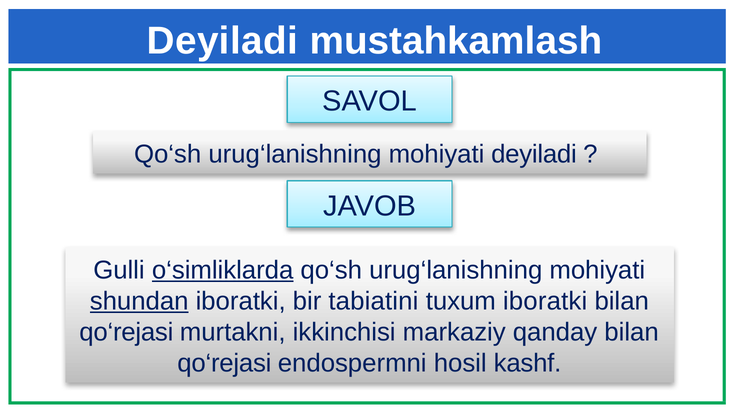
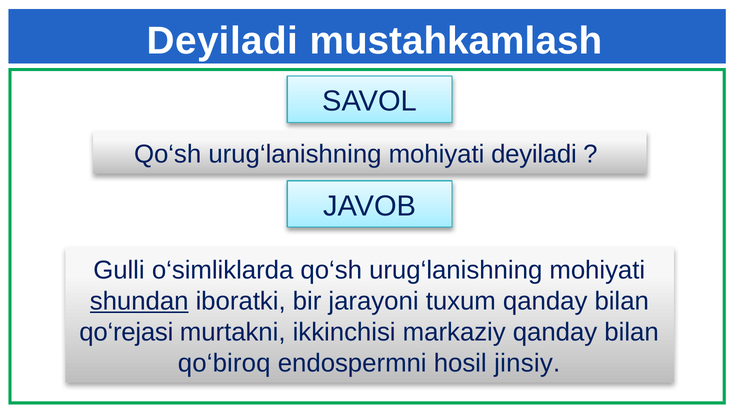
o‘simliklarda underline: present -> none (223, 270)
tabiatini: tabiatini -> jarayoni (374, 301)
tuxum iboratki: iboratki -> qanday (545, 301)
qo‘rejasi: qo‘rejasi -> qo‘biroq (224, 363)
kashf: kashf -> jinsiy (527, 363)
